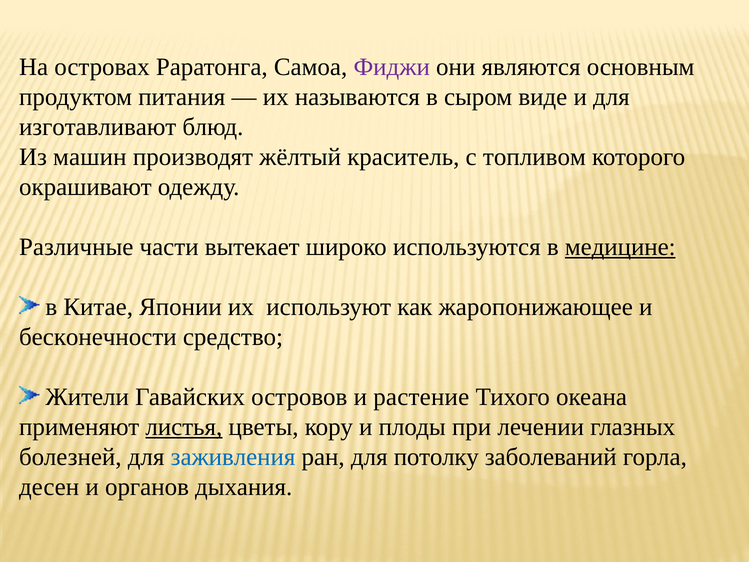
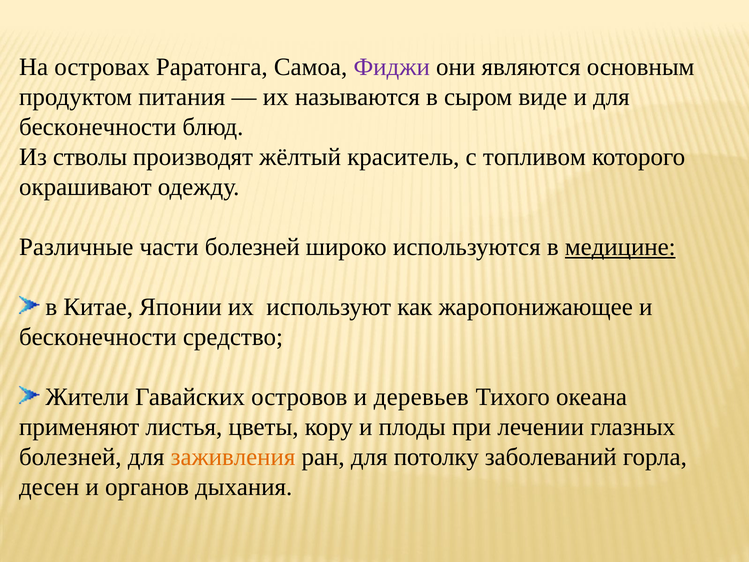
изготавливают: изготавливают -> бесконечности (98, 127)
машин: машин -> стволы (90, 157)
части вытекает: вытекает -> болезней (252, 247)
растение: растение -> деревьев (421, 397)
листья underline: present -> none (184, 427)
заживления colour: blue -> orange (233, 457)
